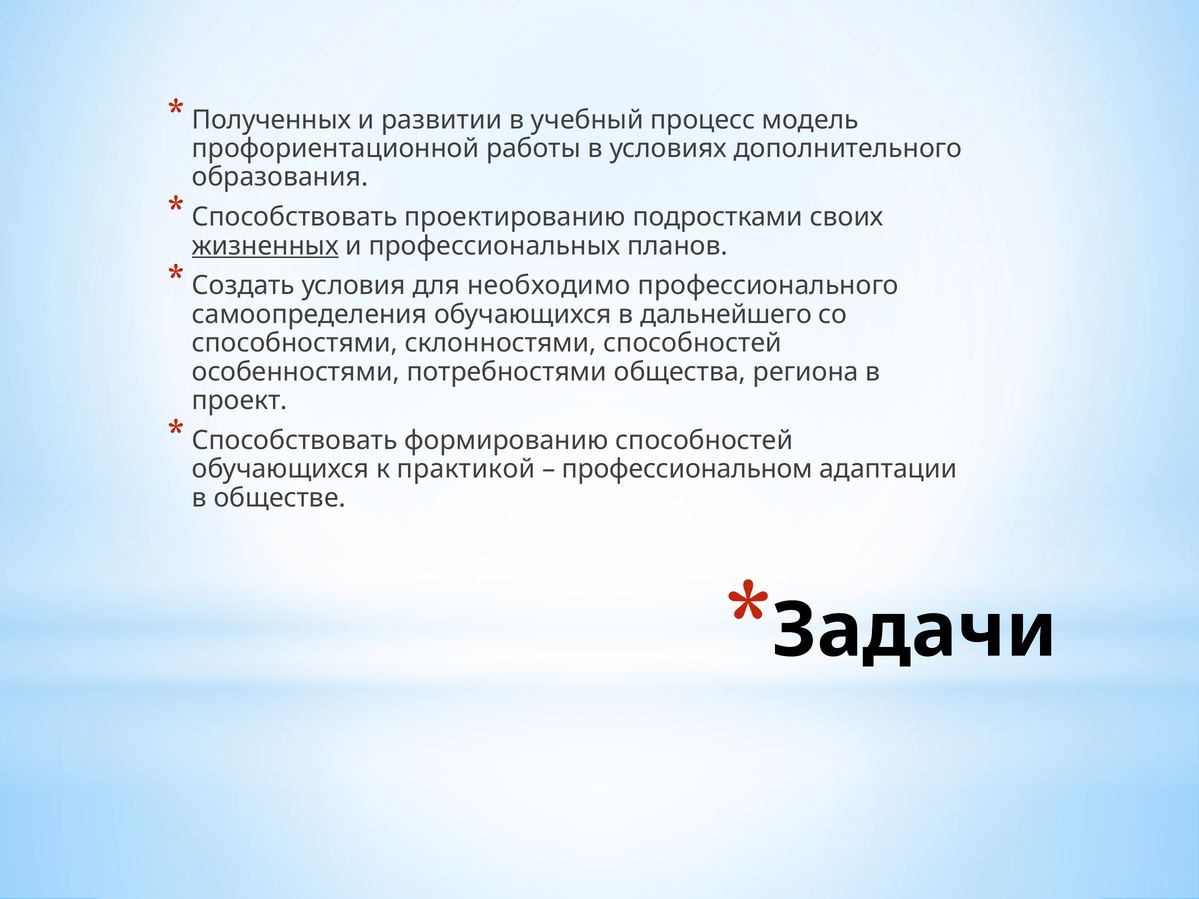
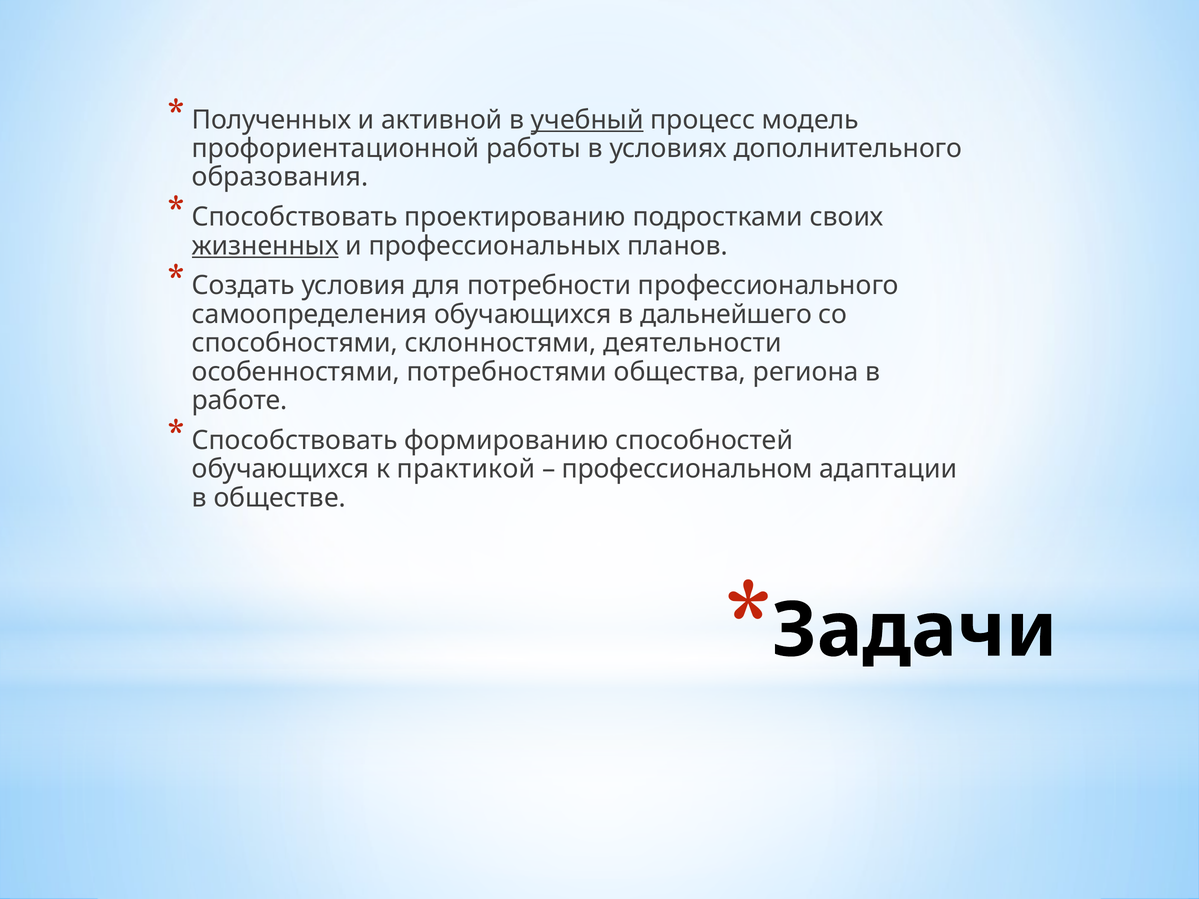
развитии: развитии -> активной (442, 120)
учебный underline: none -> present (587, 120)
необходимо: необходимо -> потребности (549, 286)
склонностями способностей: способностей -> деятельности (693, 343)
проект: проект -> работе (240, 401)
